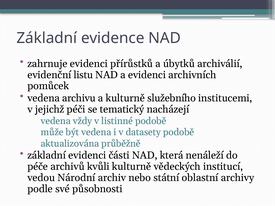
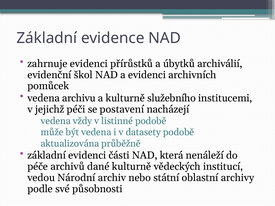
listu: listu -> škol (83, 75)
tematický: tematický -> postavení (122, 109)
kvůli: kvůli -> dané (98, 167)
